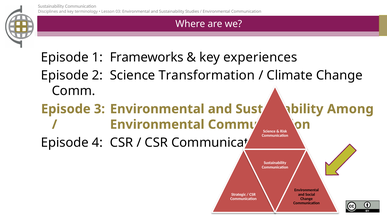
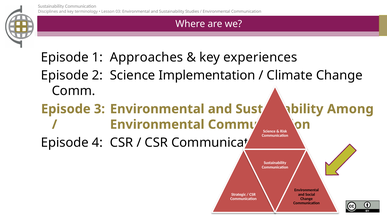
Frameworks: Frameworks -> Approaches (147, 57)
Transformation: Transformation -> Implementation (207, 75)
